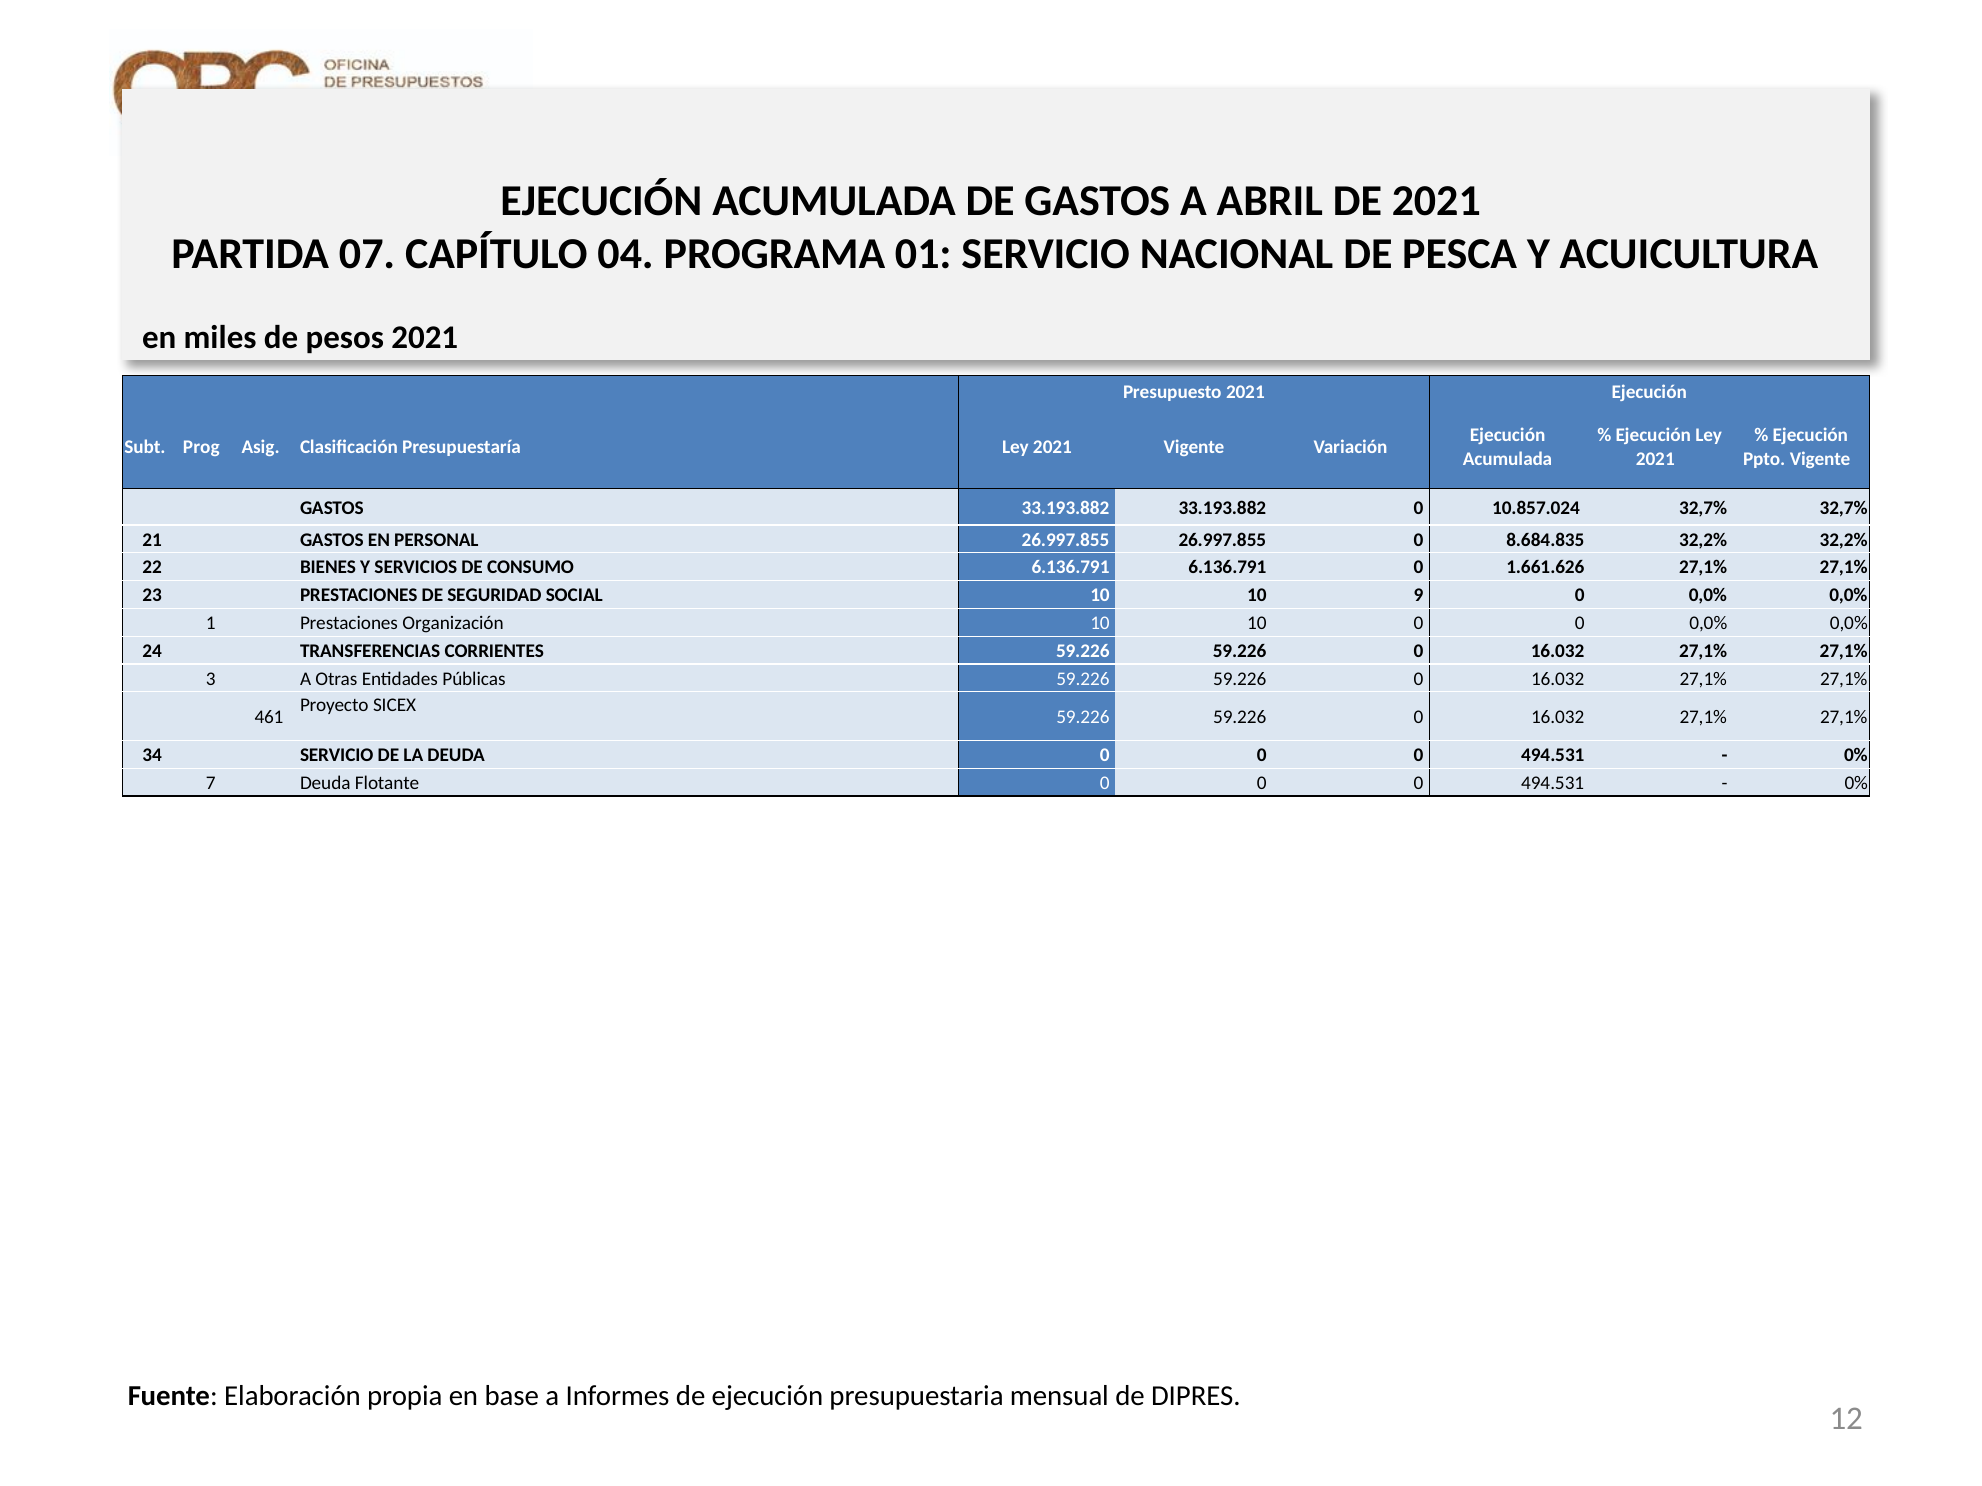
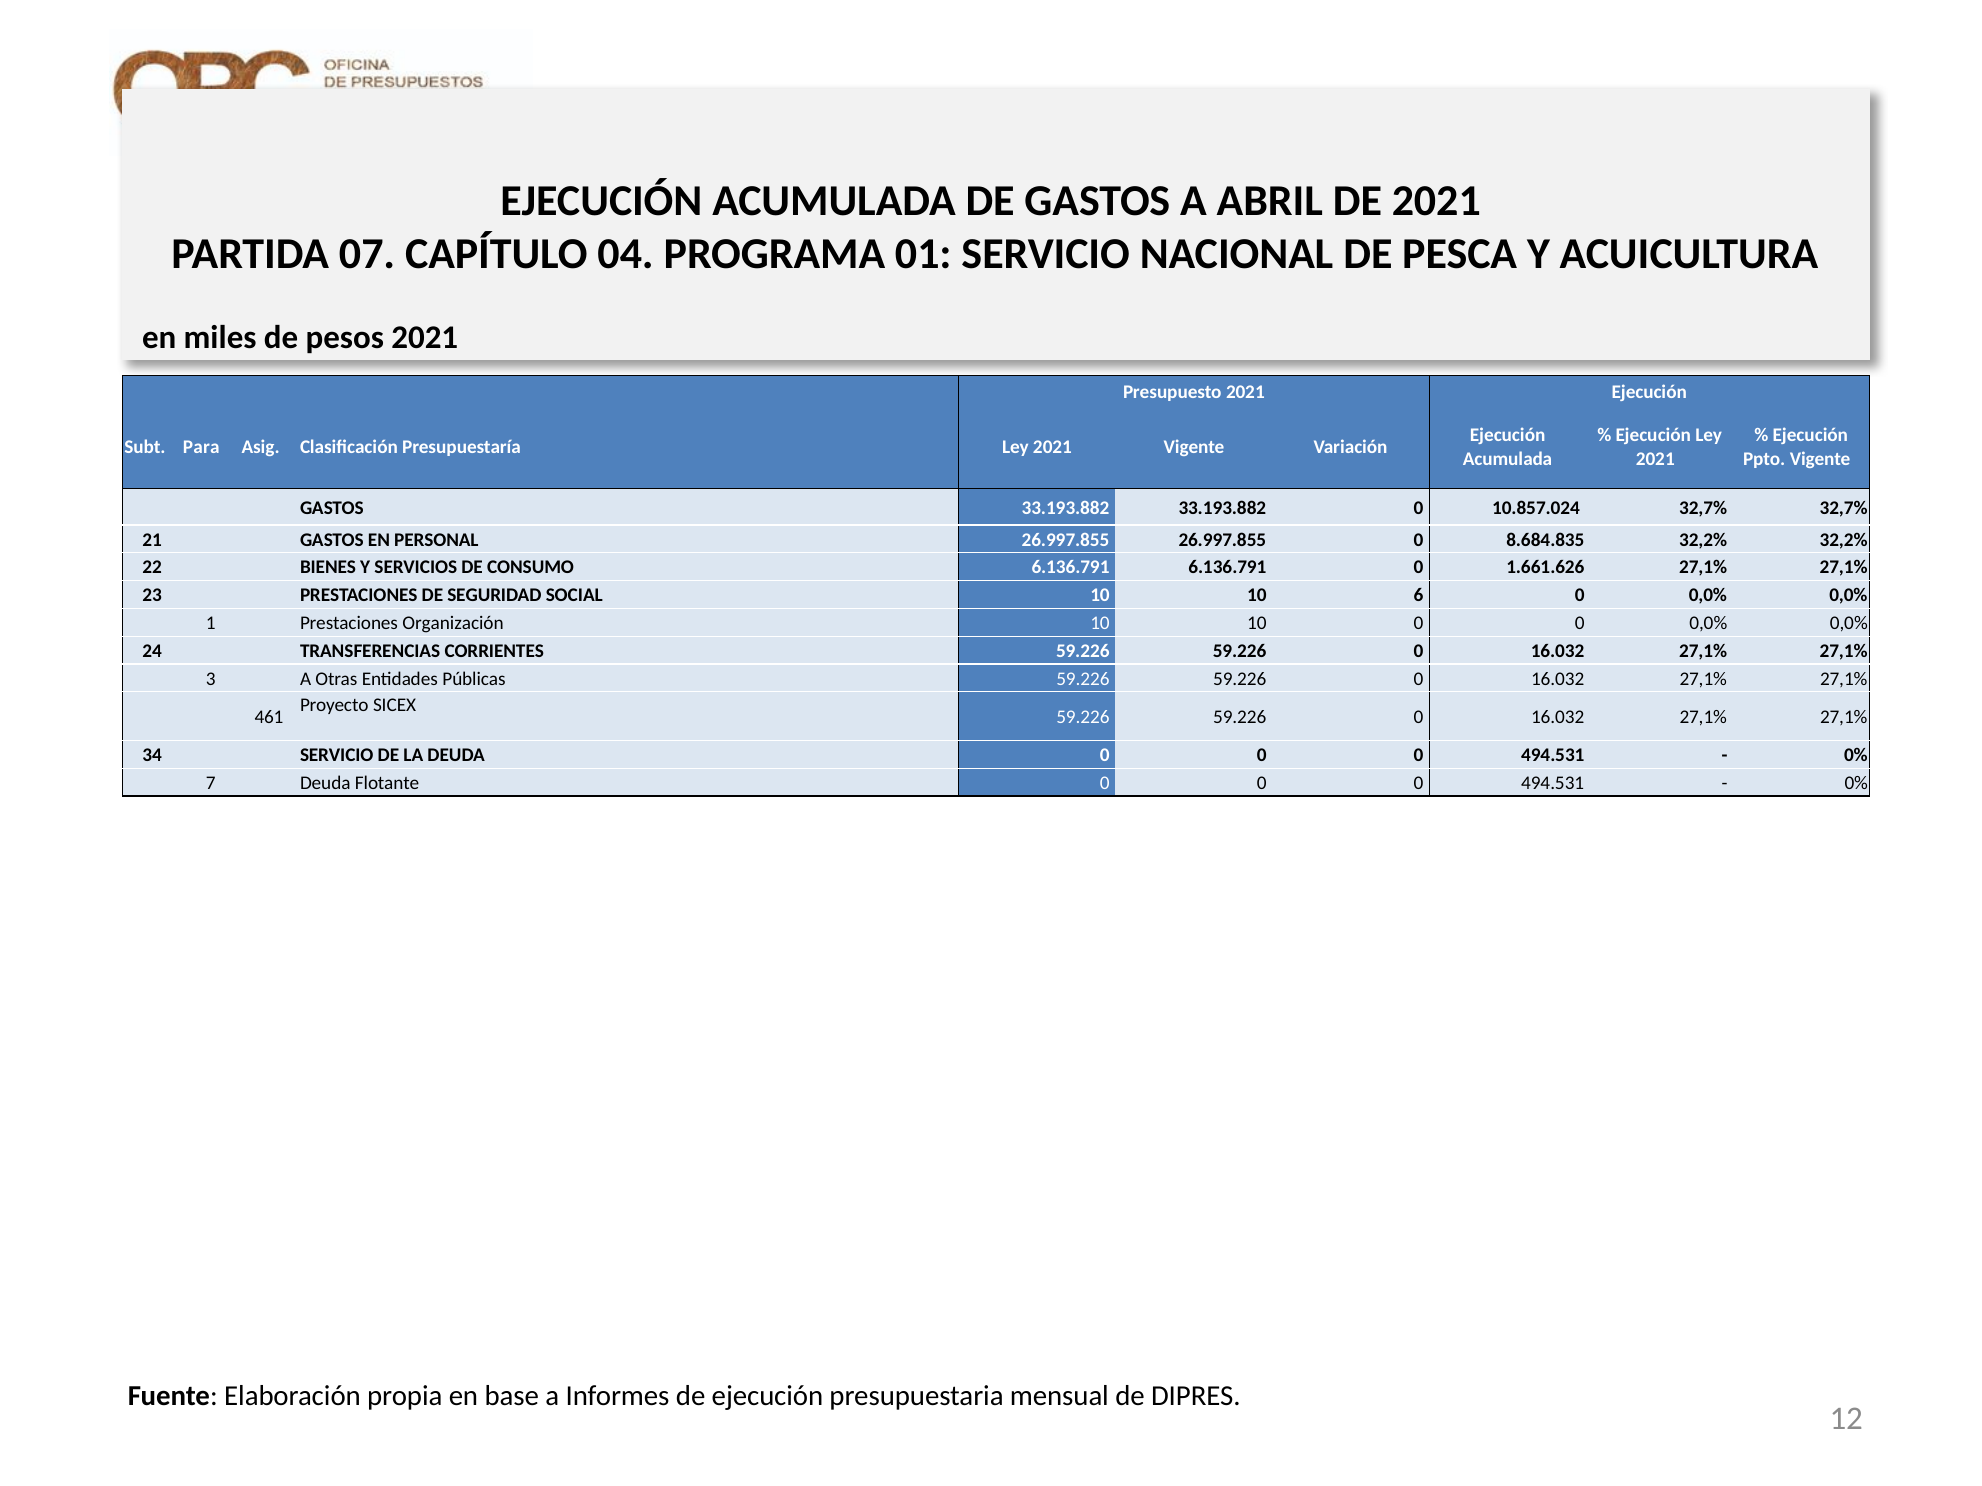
Prog: Prog -> Para (201, 447)
9: 9 -> 6 (1418, 596)
